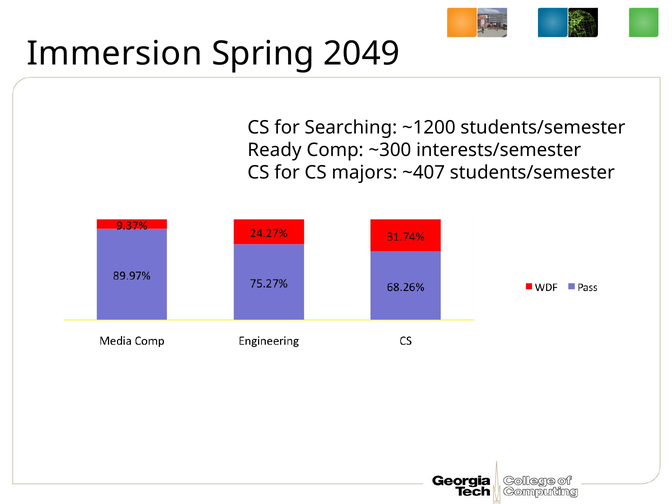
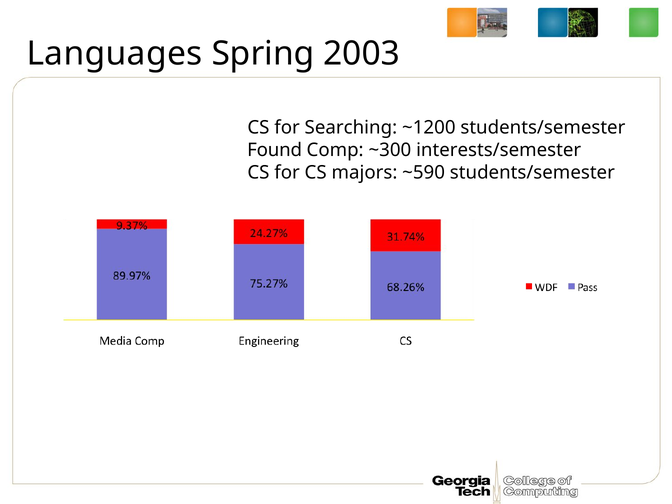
Immersion: Immersion -> Languages (114, 54)
2049: 2049 -> 2003 (362, 54)
Ready: Ready -> Found (275, 150)
~407: ~407 -> ~590 (424, 173)
